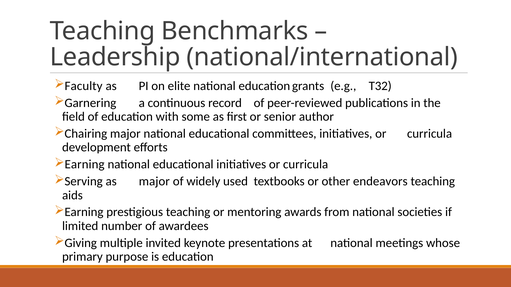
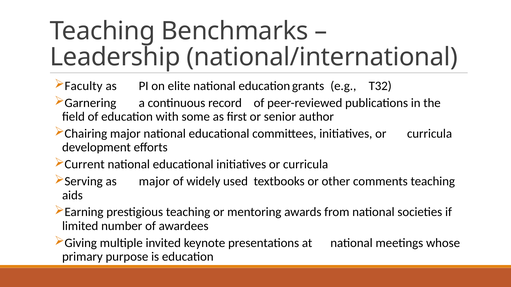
Earning: Earning -> Current (85, 165)
endeavors: endeavors -> comments (380, 182)
